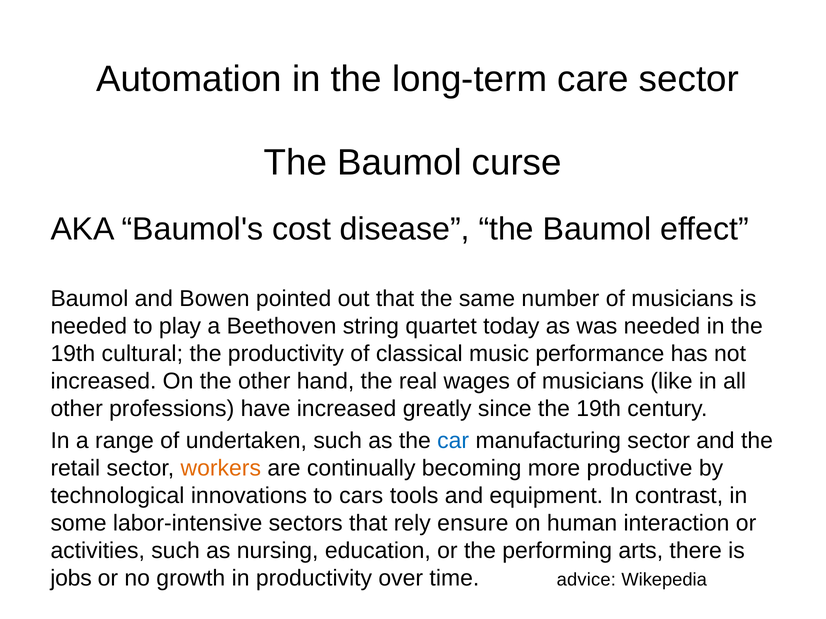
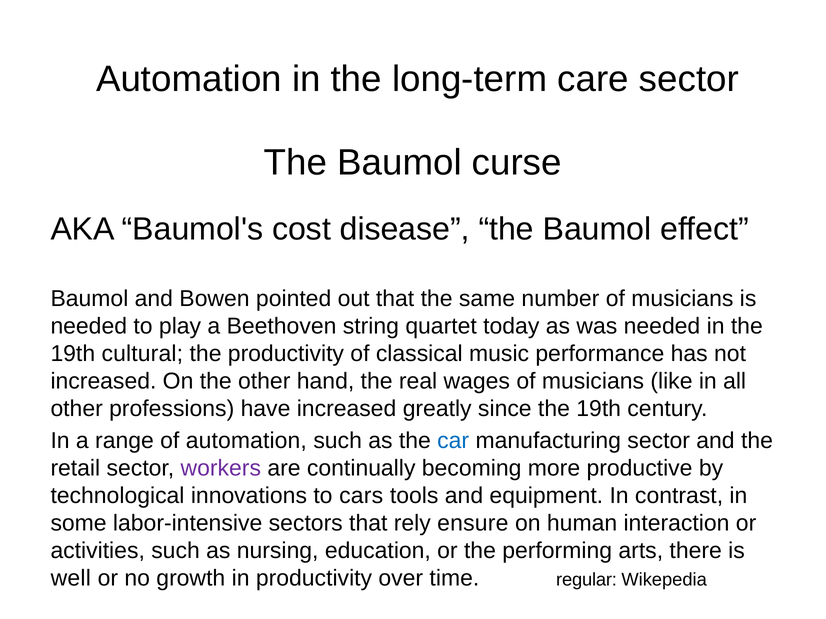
of undertaken: undertaken -> automation (246, 441)
workers colour: orange -> purple (221, 469)
jobs: jobs -> well (71, 579)
advice: advice -> regular (587, 580)
